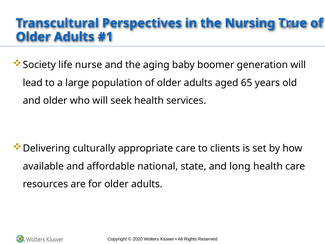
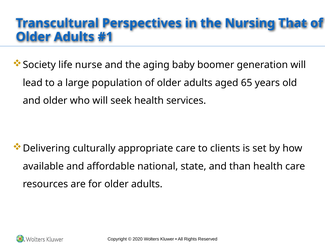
True: True -> That (293, 23)
long: long -> than (240, 166)
